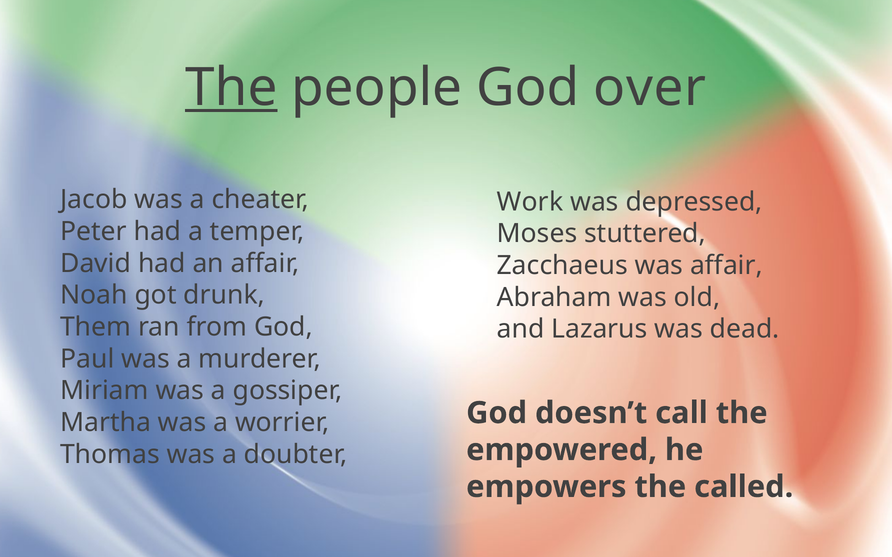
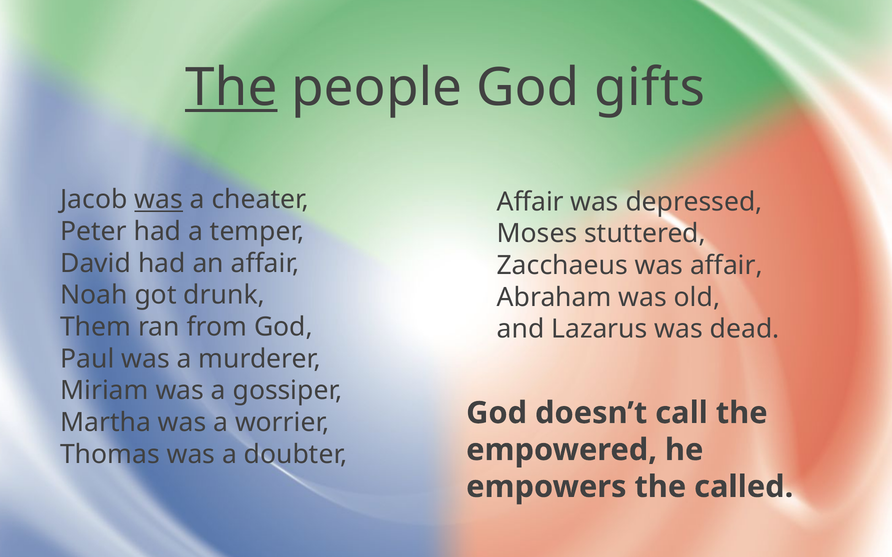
over: over -> gifts (650, 88)
was underline: none -> present (159, 200)
Work: Work -> Affair (530, 202)
